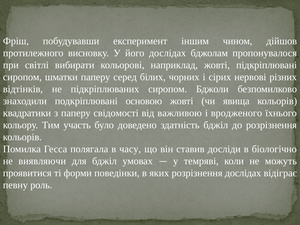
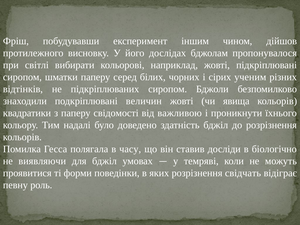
нервові: нервові -> ученим (250, 77)
основою: основою -> величин (144, 101)
вродженого: вродженого -> проникнути (237, 113)
участь: участь -> надалі (77, 125)
розрізнення дослідах: дослідах -> свідчать (243, 173)
